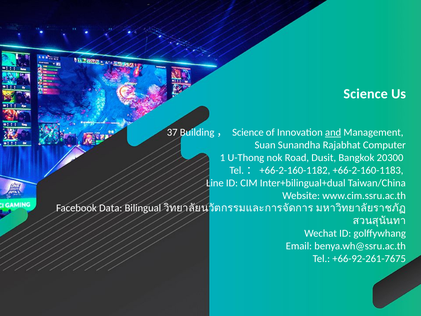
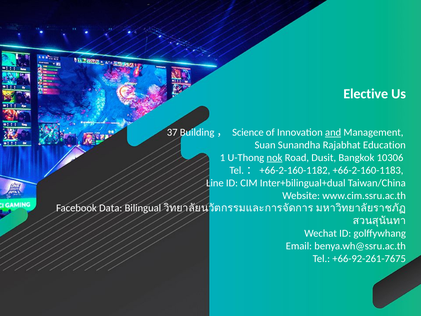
Science: Science -> Elective (366, 94)
Computer: Computer -> Education (384, 145)
nok underline: none -> present (275, 157)
20300: 20300 -> 10306 (390, 157)
